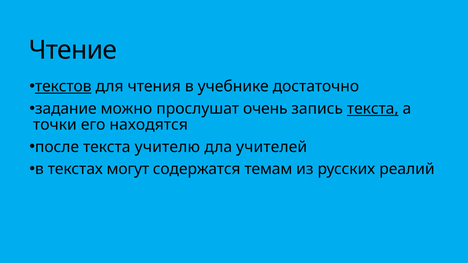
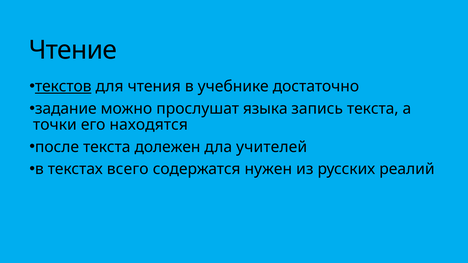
очень: очень -> языка (265, 109)
текста underline: present -> none (373, 109)
учителю: учителю -> долежен (167, 147)
могут: могут -> всего (128, 169)
темам: темам -> нужен (268, 169)
